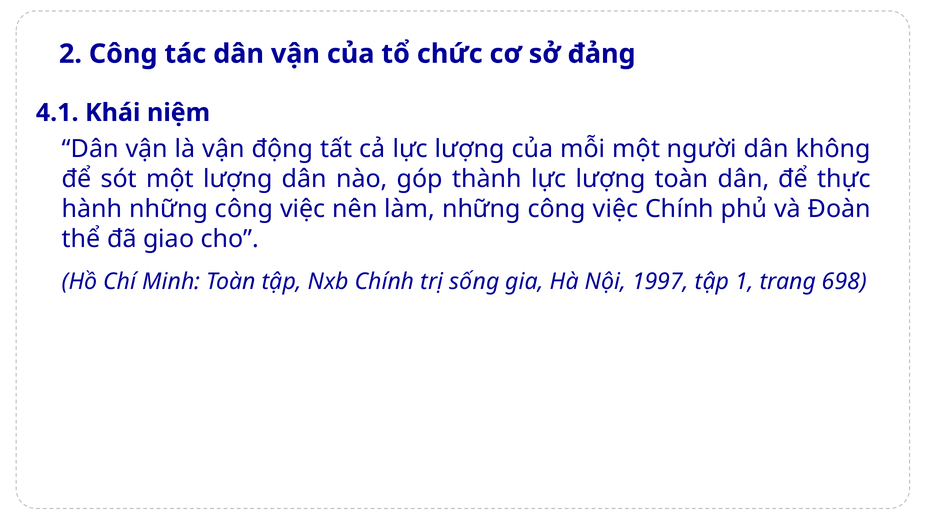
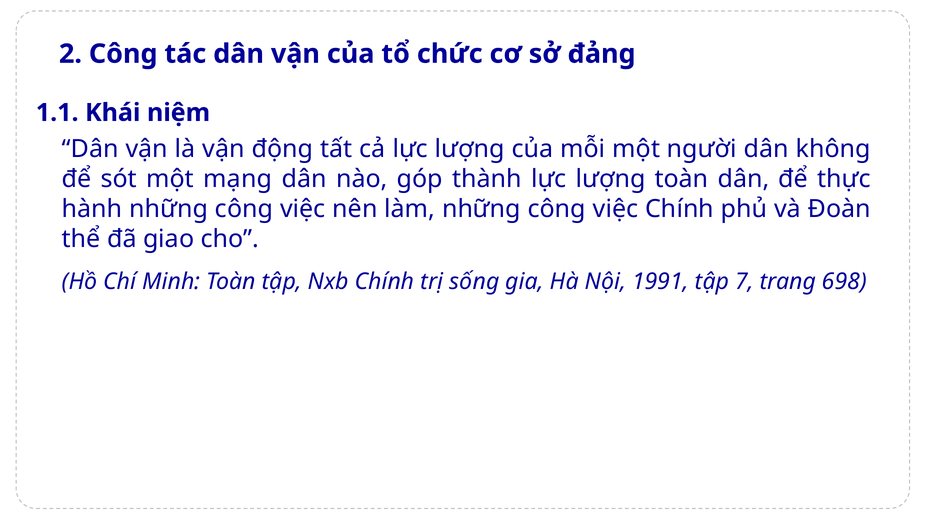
4.1: 4.1 -> 1.1 (57, 113)
một lượng: lượng -> mạng (238, 179)
1997: 1997 -> 1991 (660, 282)
1: 1 -> 7 (744, 282)
